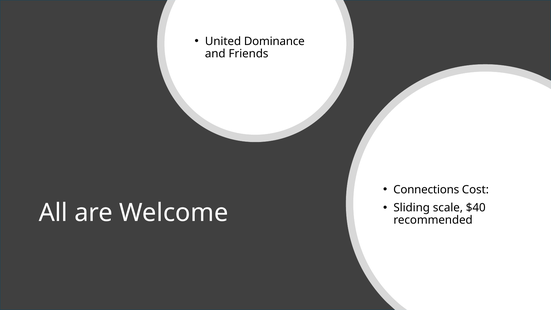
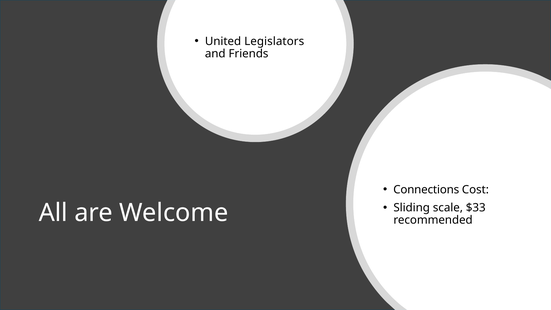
Dominance: Dominance -> Legislators (274, 41)
$40: $40 -> $33 (476, 208)
